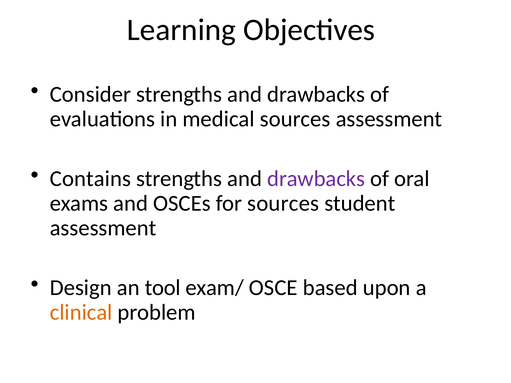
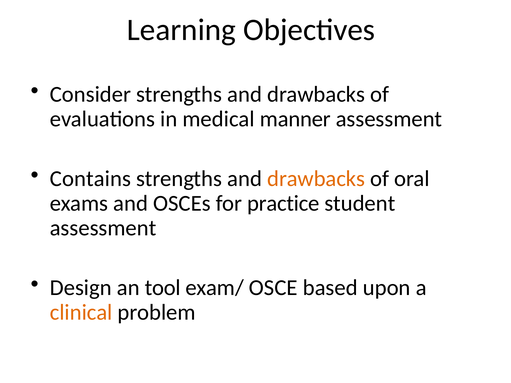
medical sources: sources -> manner (295, 119)
drawbacks colour: purple -> orange (316, 179)
for sources: sources -> practice (283, 203)
